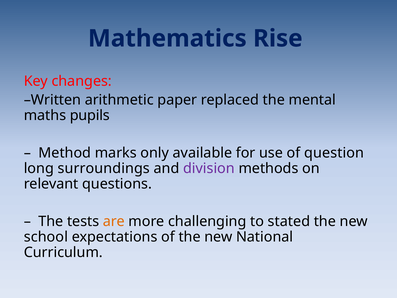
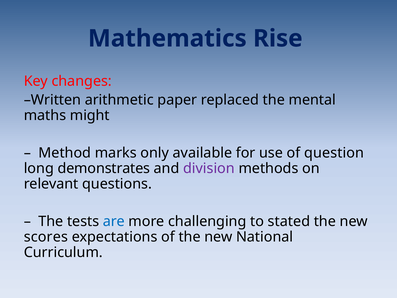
pupils: pupils -> might (90, 115)
surroundings: surroundings -> demonstrates (104, 168)
are colour: orange -> blue (114, 221)
school: school -> scores (46, 237)
